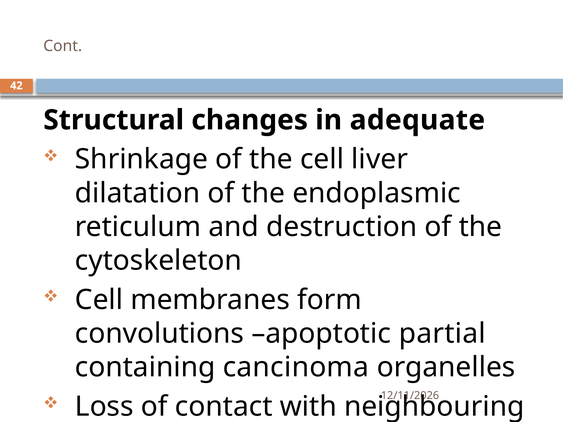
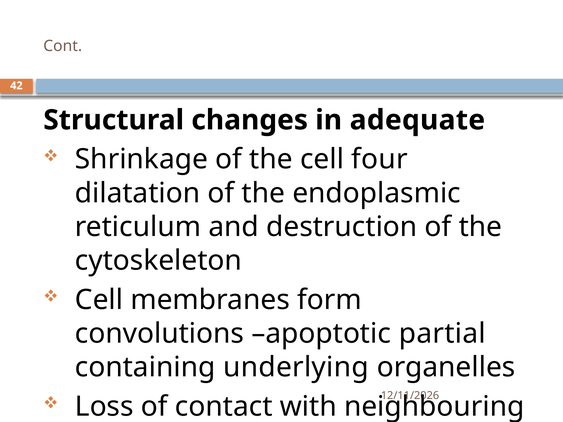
liver: liver -> four (380, 159)
cancinoma: cancinoma -> underlying (296, 368)
